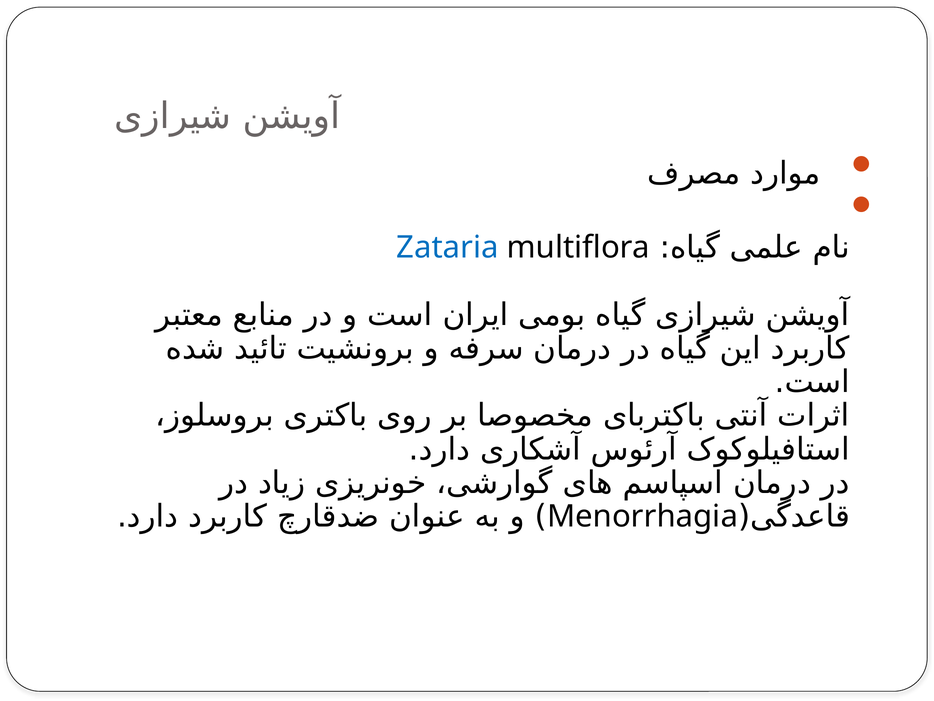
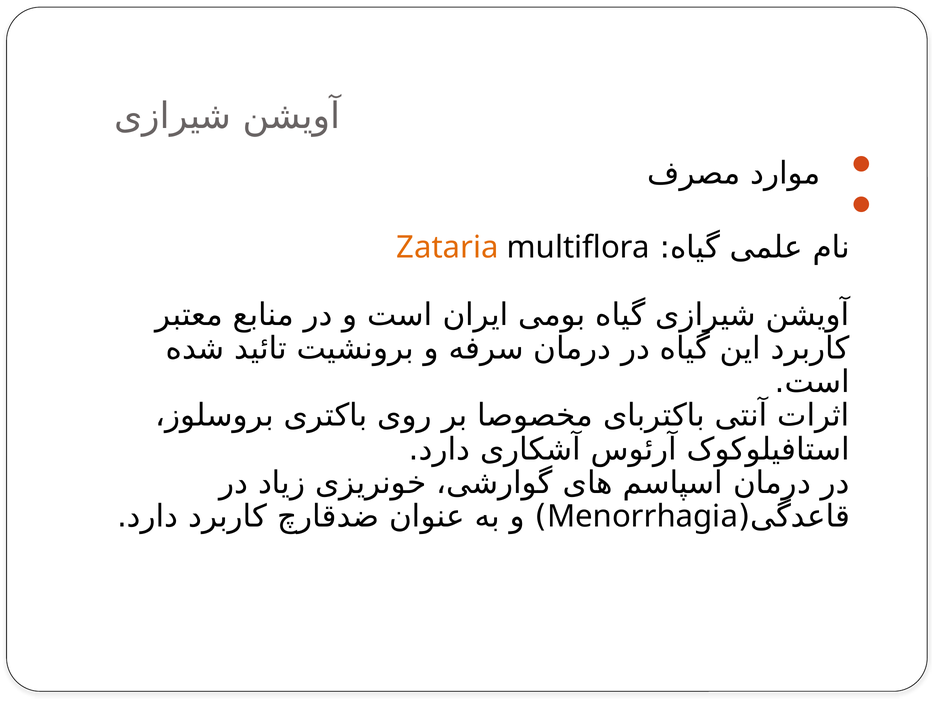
Zataria colour: blue -> orange (448, 247)
